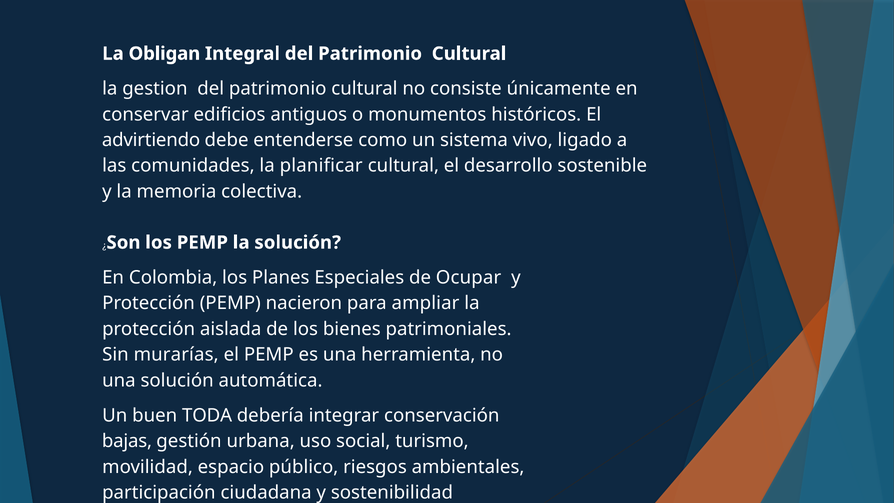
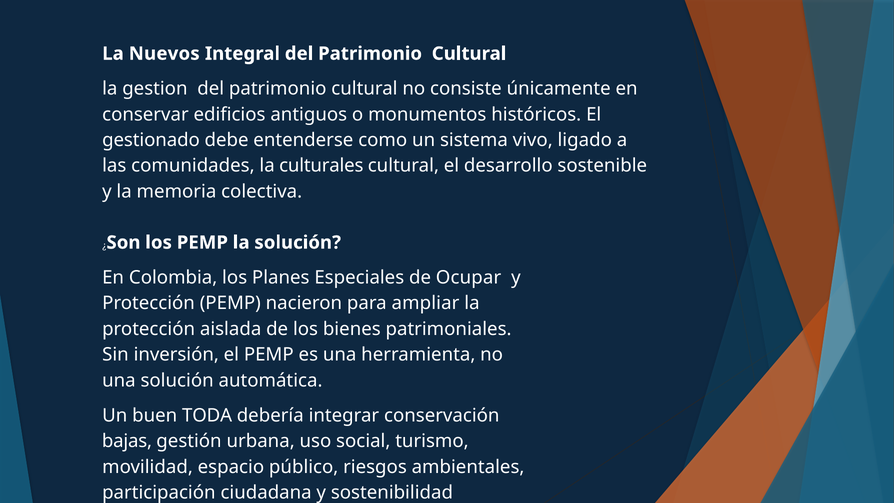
Obligan: Obligan -> Nuevos (164, 54)
advirtiendo: advirtiendo -> gestionado (151, 140)
planificar: planificar -> culturales (321, 166)
murarías: murarías -> inversión (176, 355)
